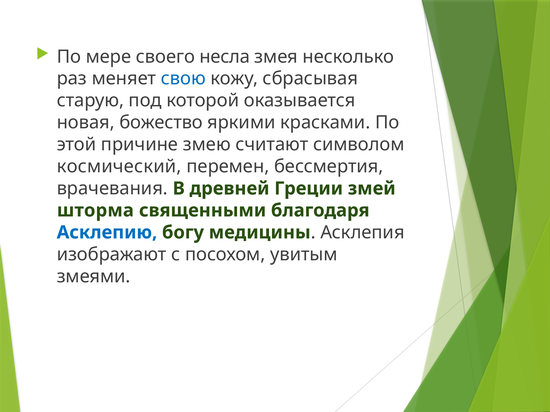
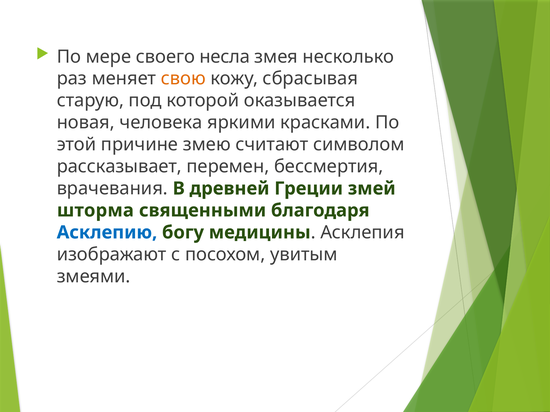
свою colour: blue -> orange (183, 79)
божество: божество -> человека (161, 123)
космический: космический -> рассказывает (119, 167)
